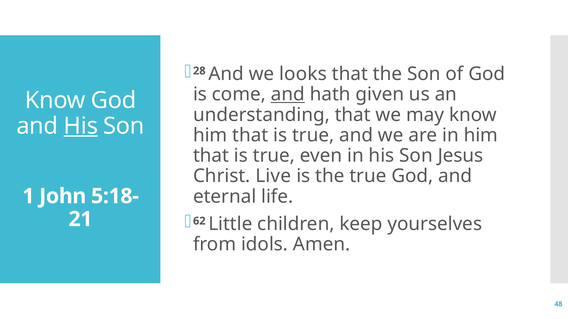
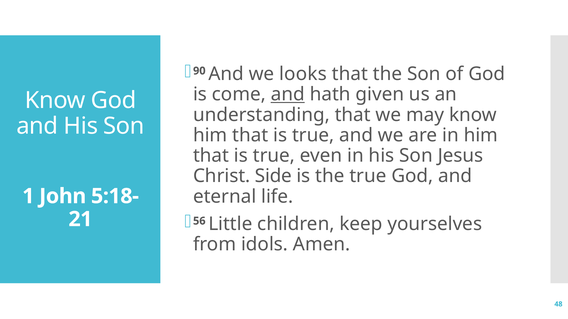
28: 28 -> 90 (199, 71)
His underline: present -> none (81, 126)
Live: Live -> Side (273, 176)
62: 62 -> 56 (199, 221)
